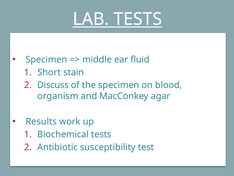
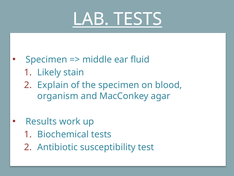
Short: Short -> Likely (49, 72)
Discuss: Discuss -> Explain (53, 85)
